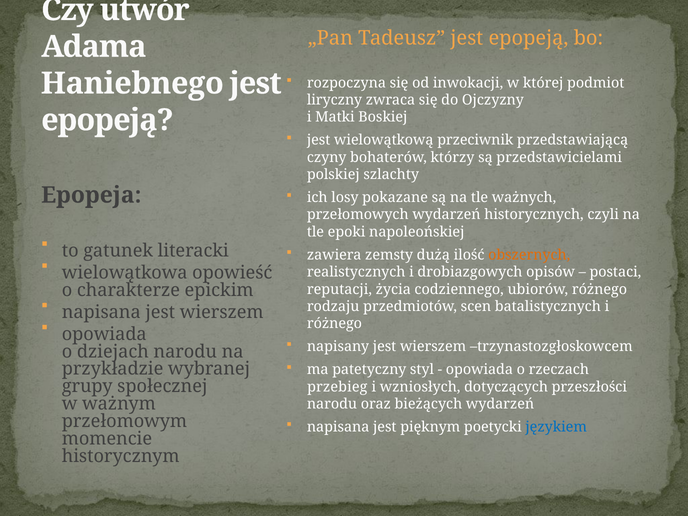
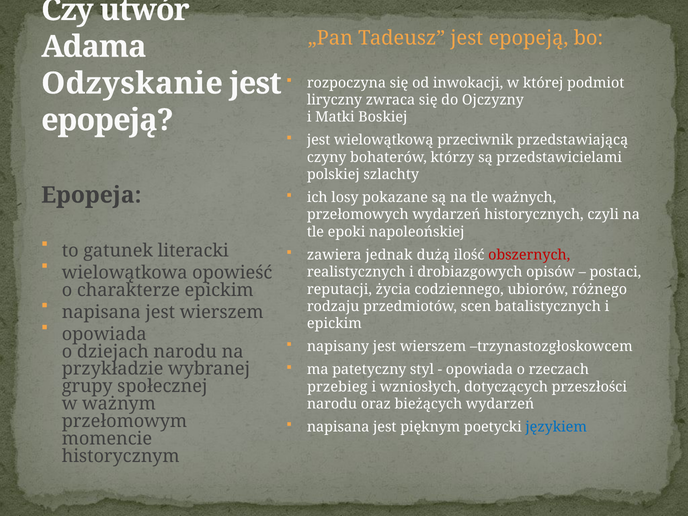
Haniebnego: Haniebnego -> Odzyskanie (132, 83)
zemsty: zemsty -> jednak (389, 255)
obszernych colour: orange -> red (529, 255)
różnego: różnego -> epickim (334, 324)
